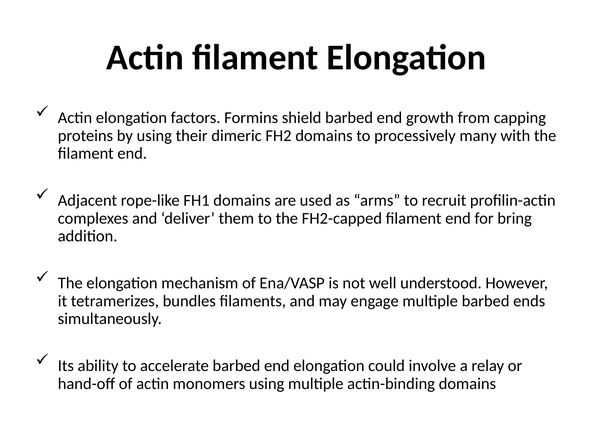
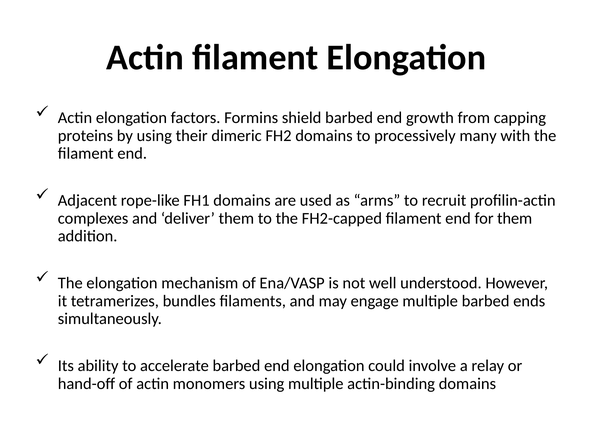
for bring: bring -> them (515, 218)
